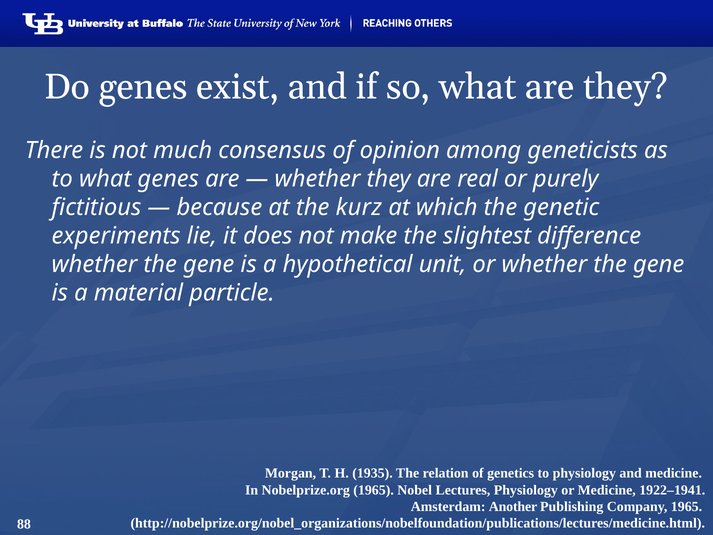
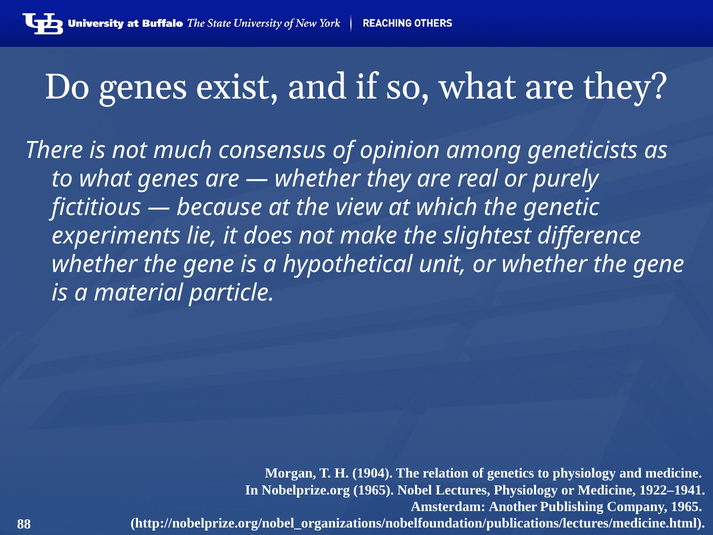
kurz: kurz -> view (359, 207)
1935: 1935 -> 1904 (373, 473)
